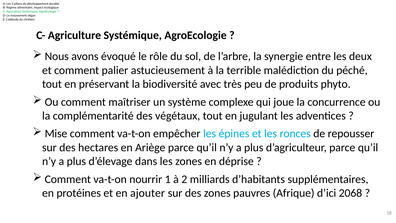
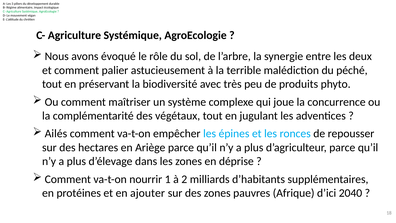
Mise: Mise -> Ailés (56, 134)
2068: 2068 -> 2040 (350, 193)
